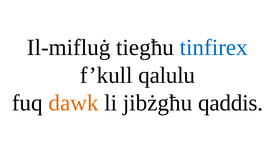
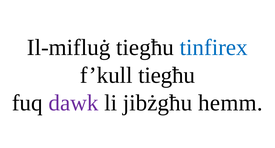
f’kull qalulu: qalulu -> tiegħu (167, 75)
dawk colour: orange -> purple (74, 103)
qaddis: qaddis -> hemm (230, 103)
